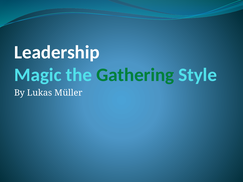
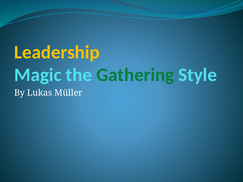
Leadership colour: white -> yellow (57, 52)
